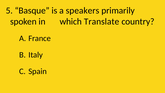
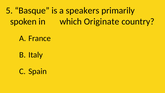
Translate: Translate -> Originate (102, 21)
